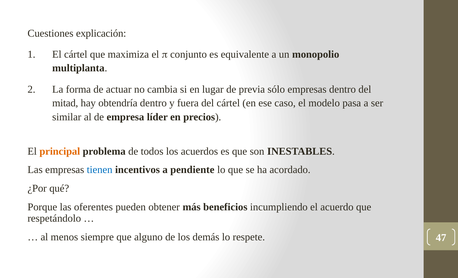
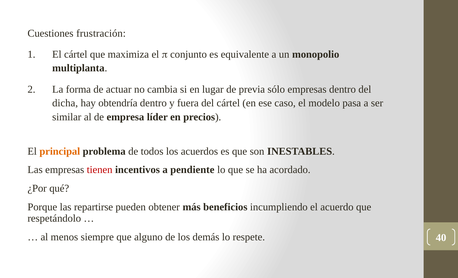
explicación: explicación -> frustración (101, 33)
mitad: mitad -> dicha (65, 103)
tienen colour: blue -> red (100, 170)
oferentes: oferentes -> repartirse (94, 208)
47: 47 -> 40 (441, 238)
